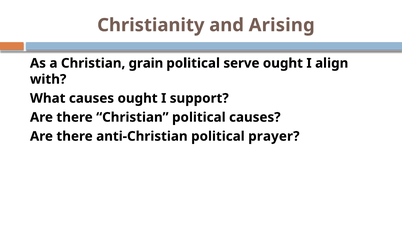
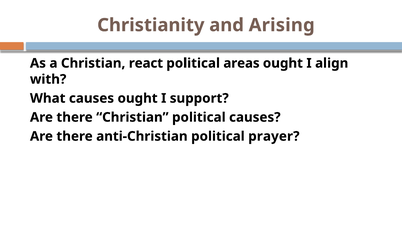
grain: grain -> react (146, 63)
serve: serve -> areas (241, 63)
